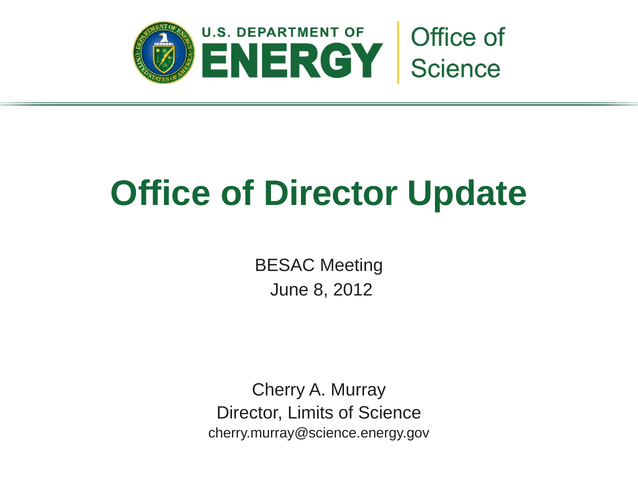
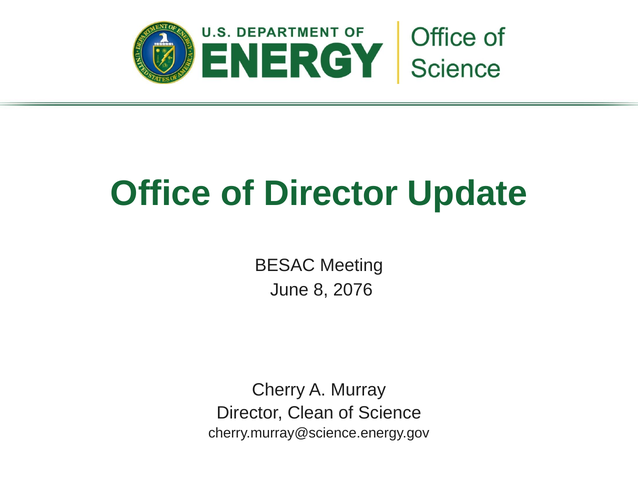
2012: 2012 -> 2076 (353, 290)
Limits: Limits -> Clean (311, 413)
